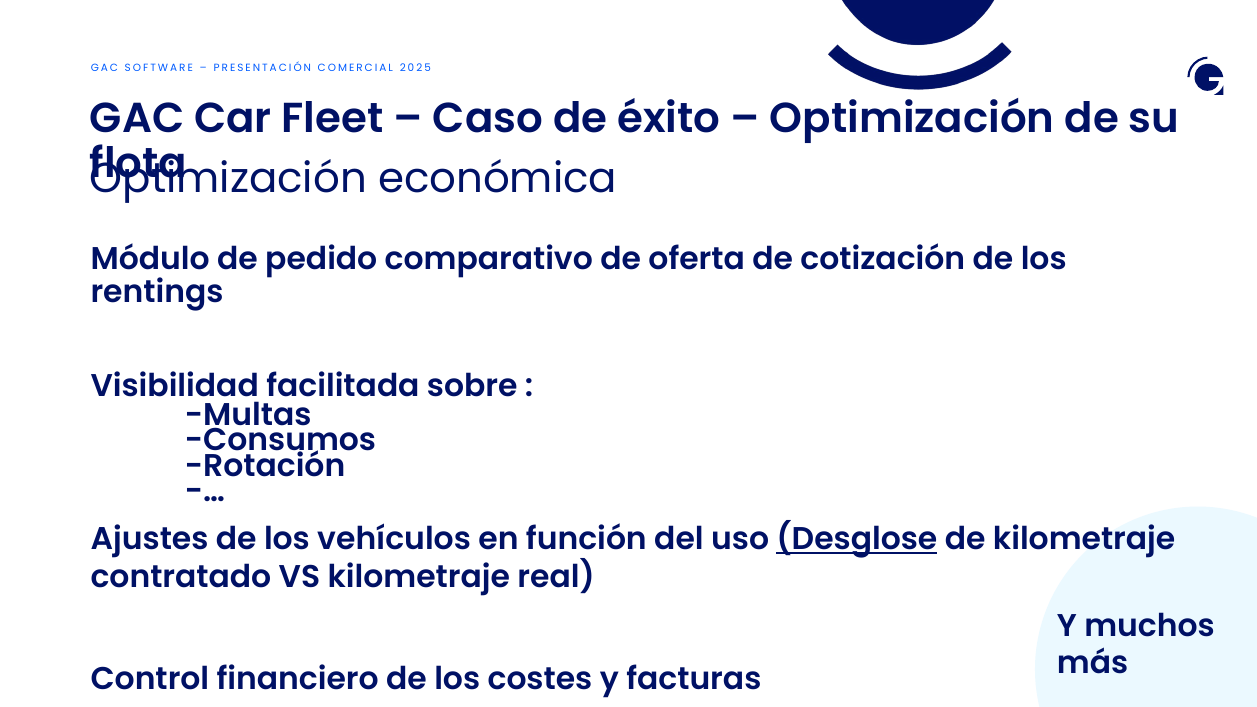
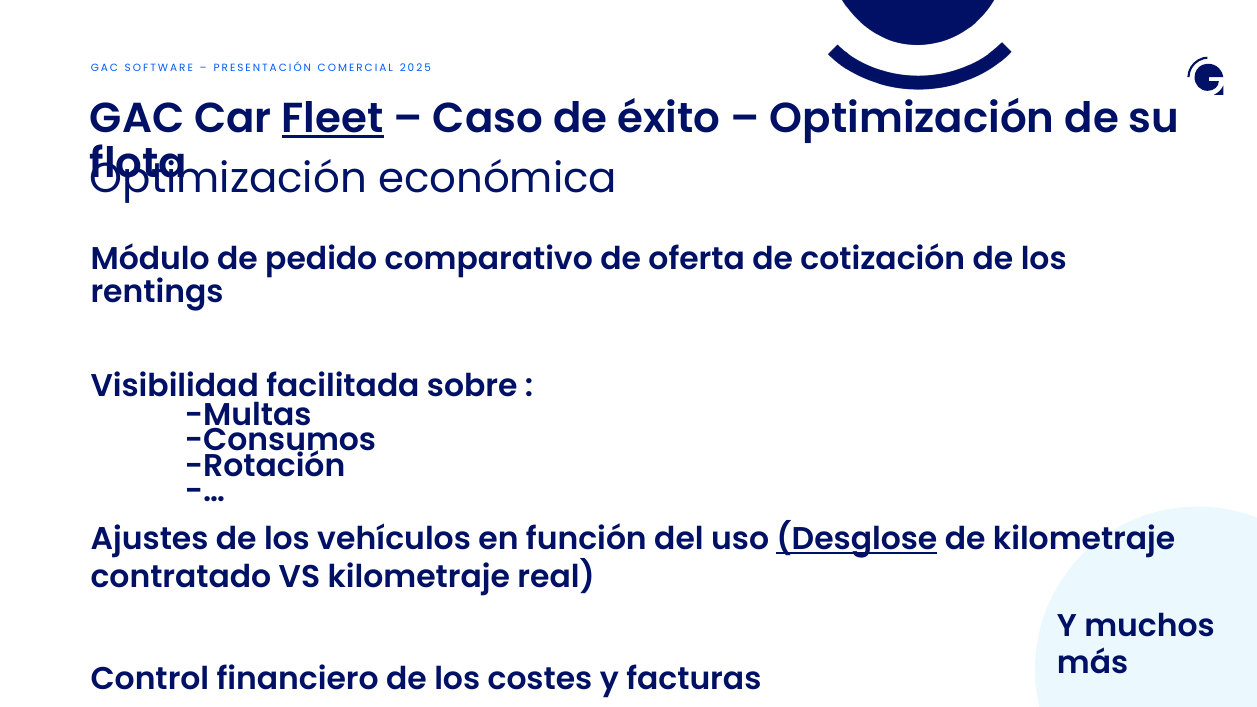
Fleet underline: none -> present (333, 119)
